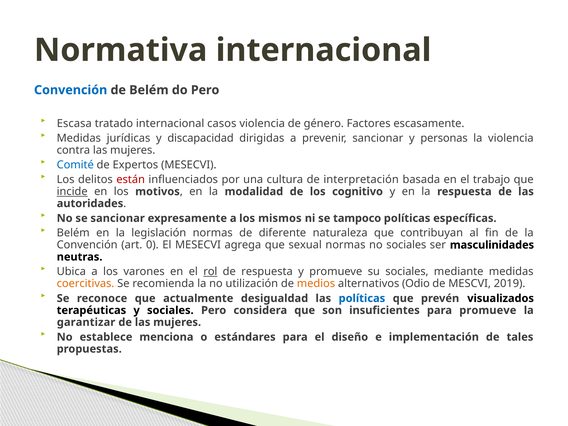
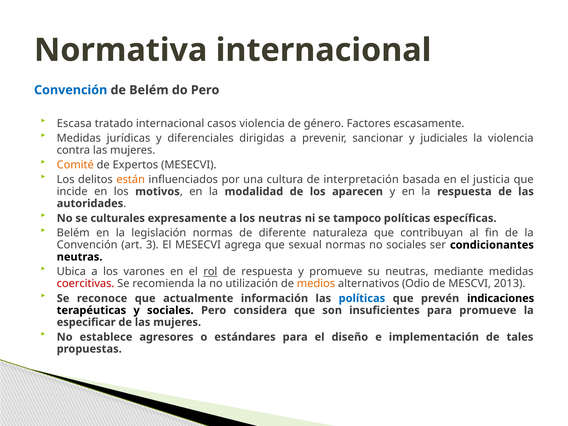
discapacidad: discapacidad -> diferenciales (201, 138)
personas: personas -> judiciales (444, 138)
Comité colour: blue -> orange (75, 165)
están colour: red -> orange (131, 180)
trabajo: trabajo -> justicia (492, 180)
incide underline: present -> none (72, 192)
cognitivo: cognitivo -> aparecen (358, 192)
se sancionar: sancionar -> culturales (118, 218)
los mismos: mismos -> neutras (280, 218)
0: 0 -> 3 (152, 245)
masculinidades: masculinidades -> condicionantes (492, 245)
su sociales: sociales -> neutras (407, 272)
coercitivas colour: orange -> red (86, 284)
2019: 2019 -> 2013 (510, 284)
desigualdad: desigualdad -> información (275, 298)
visualizados: visualizados -> indicaciones (501, 298)
garantizar: garantizar -> especificar (86, 322)
menciona: menciona -> agresores (166, 337)
